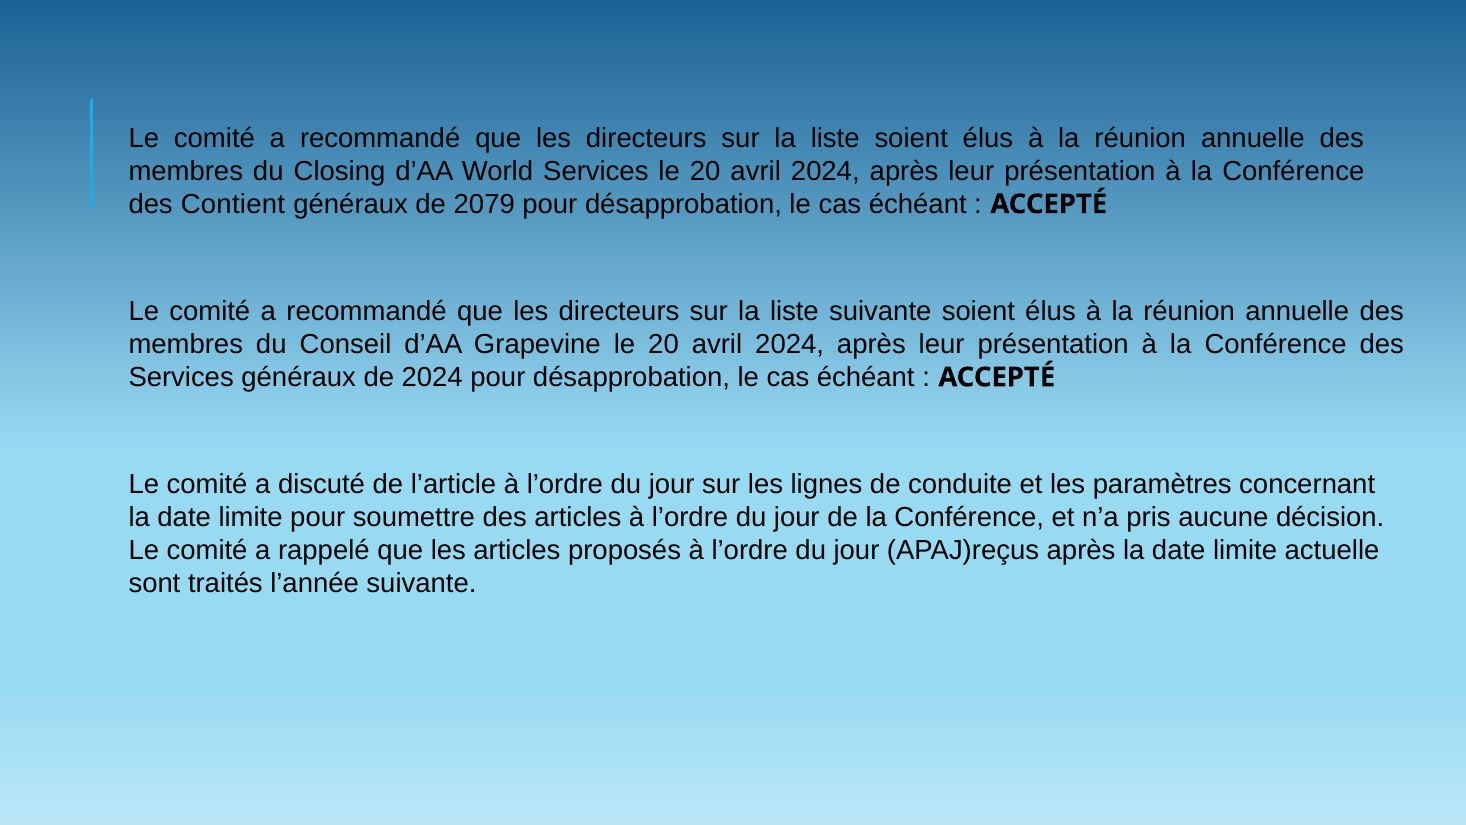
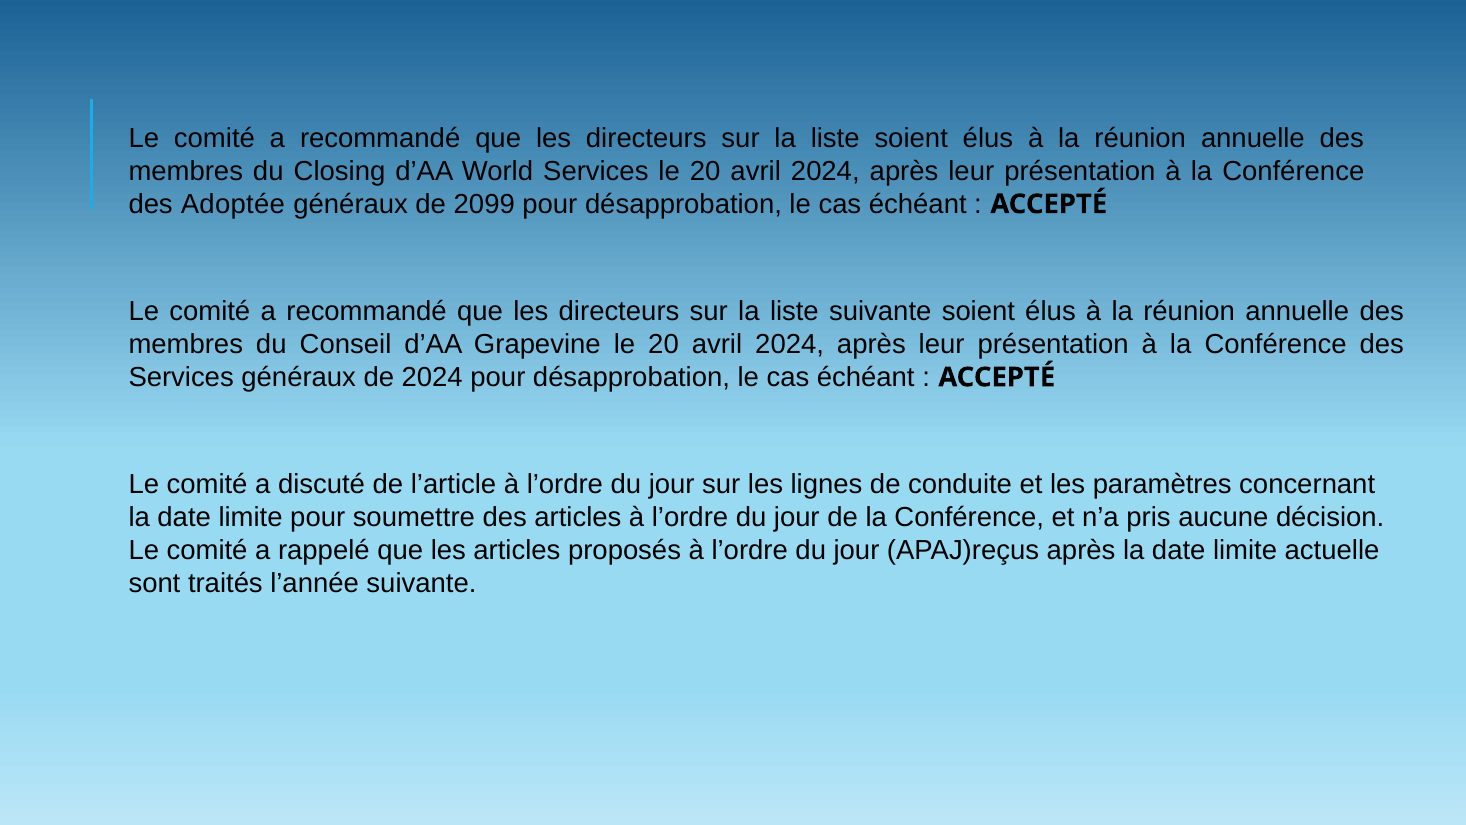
Contient: Contient -> Adoptée (233, 204)
2079: 2079 -> 2099 (484, 204)
